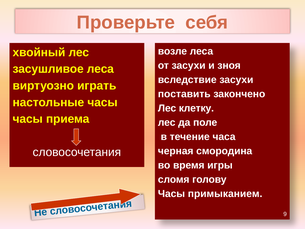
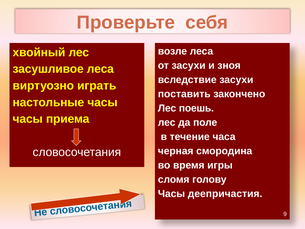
клетку: клетку -> поешь (196, 108)
примыканием: примыканием -> деепричастия (225, 194)
